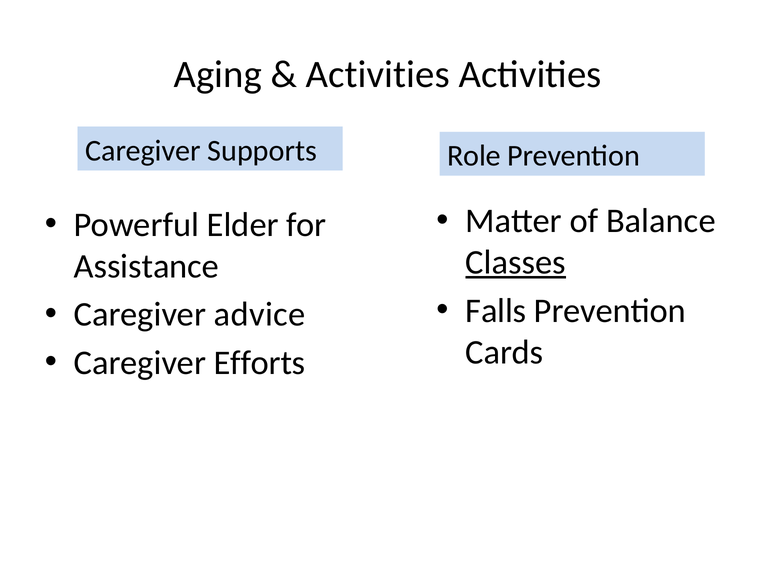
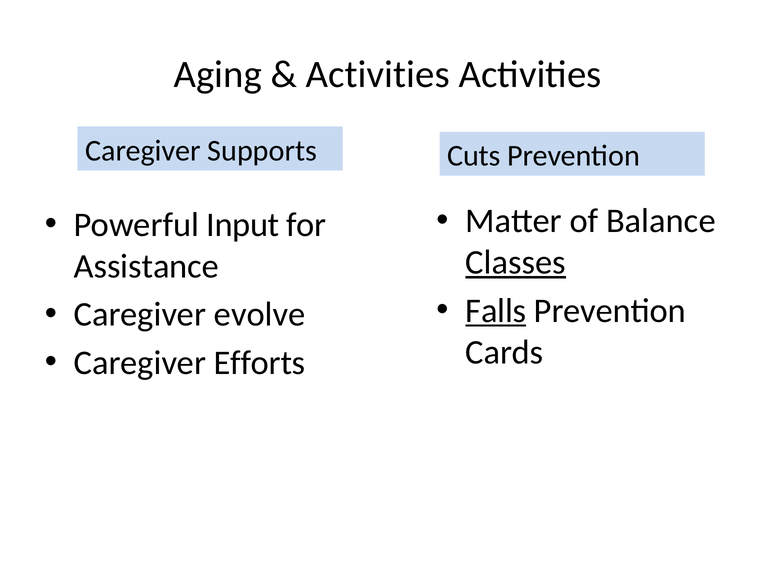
Role: Role -> Cuts (474, 156)
Elder: Elder -> Input (243, 225)
Falls underline: none -> present (496, 311)
advice: advice -> evolve (260, 315)
